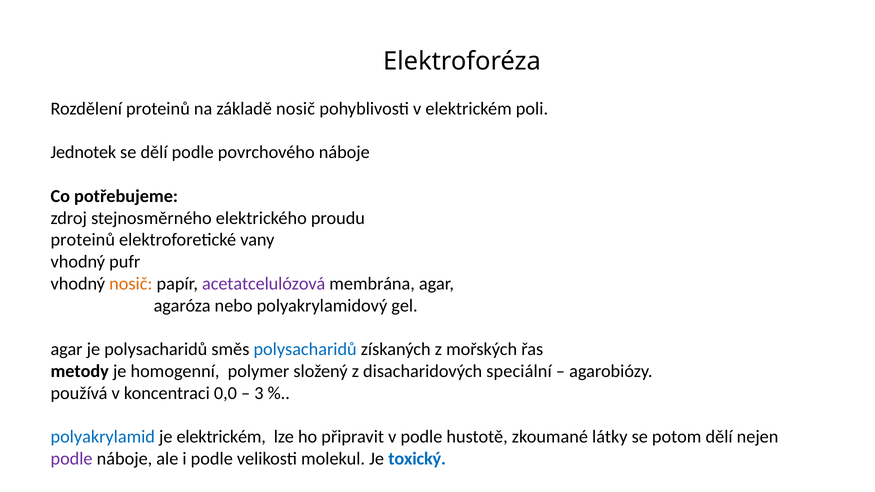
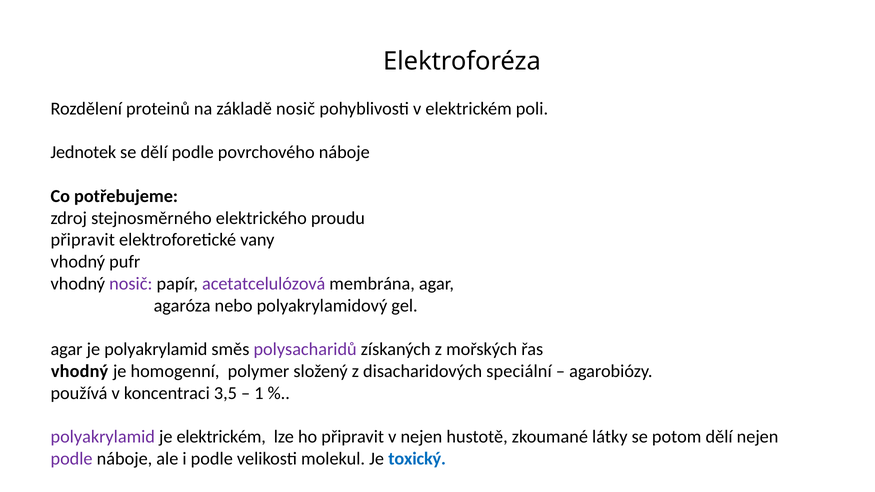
proteinů: proteinů -> připravit (83, 240)
nosič colour: orange -> purple (131, 284)
je polysacharidů: polysacharidů -> polyakrylamid (156, 349)
polysacharidů colour: blue -> purple (305, 349)
metody: metody -> vhodný (80, 371)
0,0: 0,0 -> 3,5 (225, 393)
3: 3 -> 1 (259, 393)
polyakrylamid colour: blue -> purple (103, 437)
v podle: podle -> nejen (421, 437)
